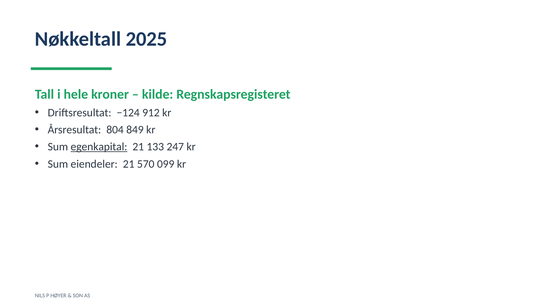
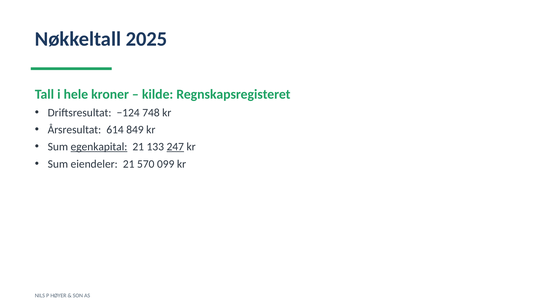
912: 912 -> 748 (151, 113)
804: 804 -> 614 (115, 130)
247 underline: none -> present (175, 147)
